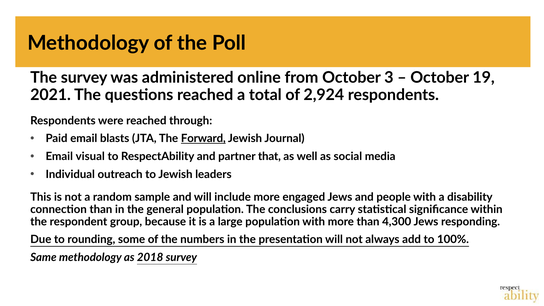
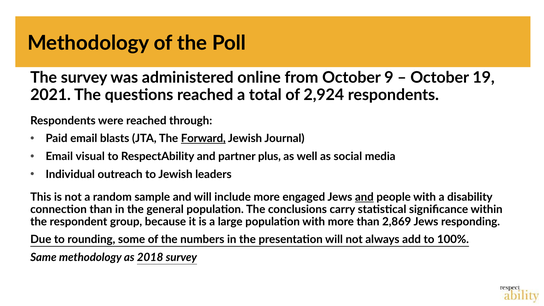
3: 3 -> 9 (389, 78)
that: that -> plus (269, 156)
and underline: none -> present (364, 197)
4,300: 4,300 -> 2,869 (397, 222)
